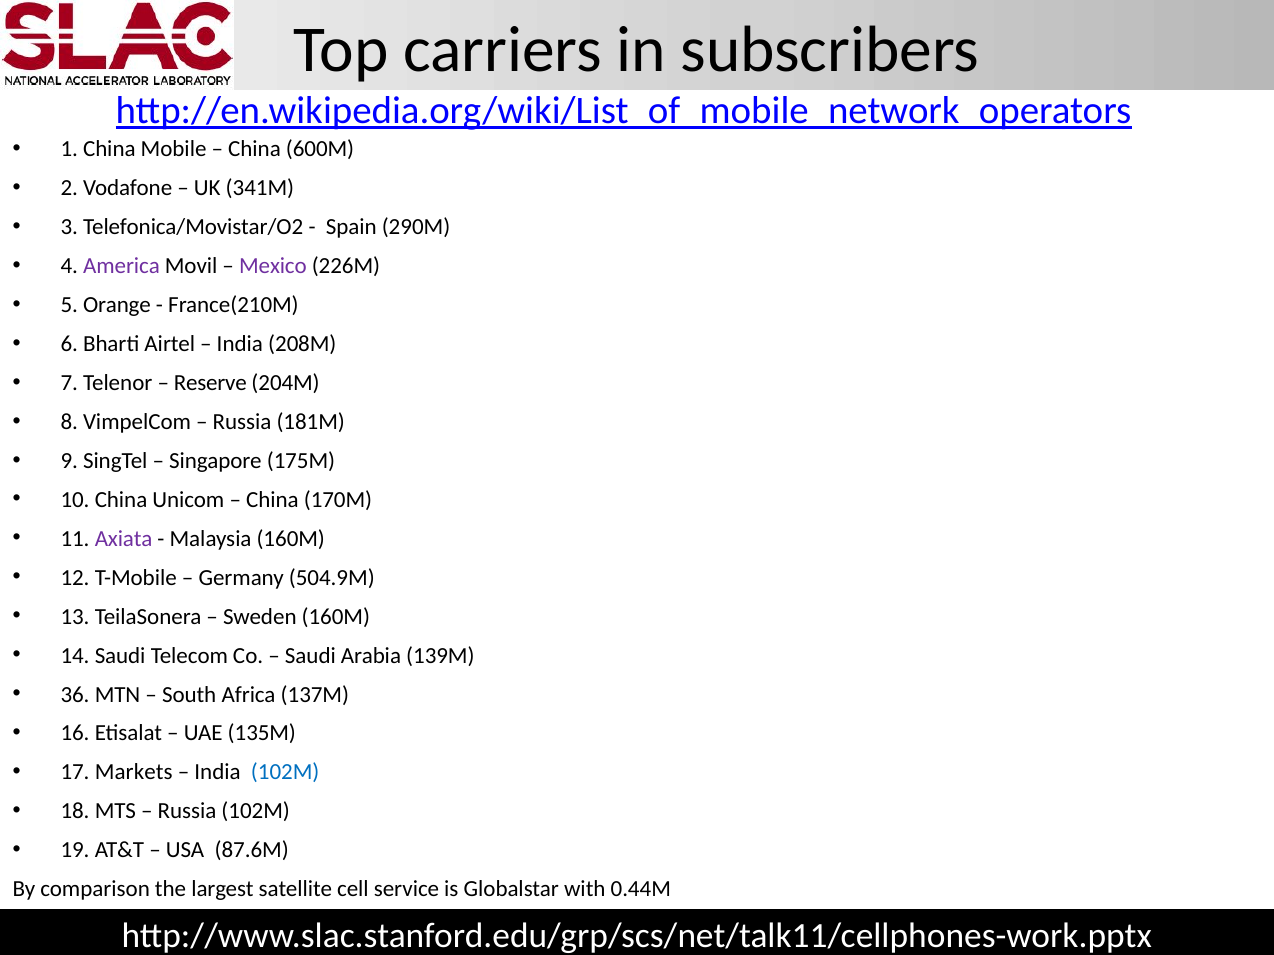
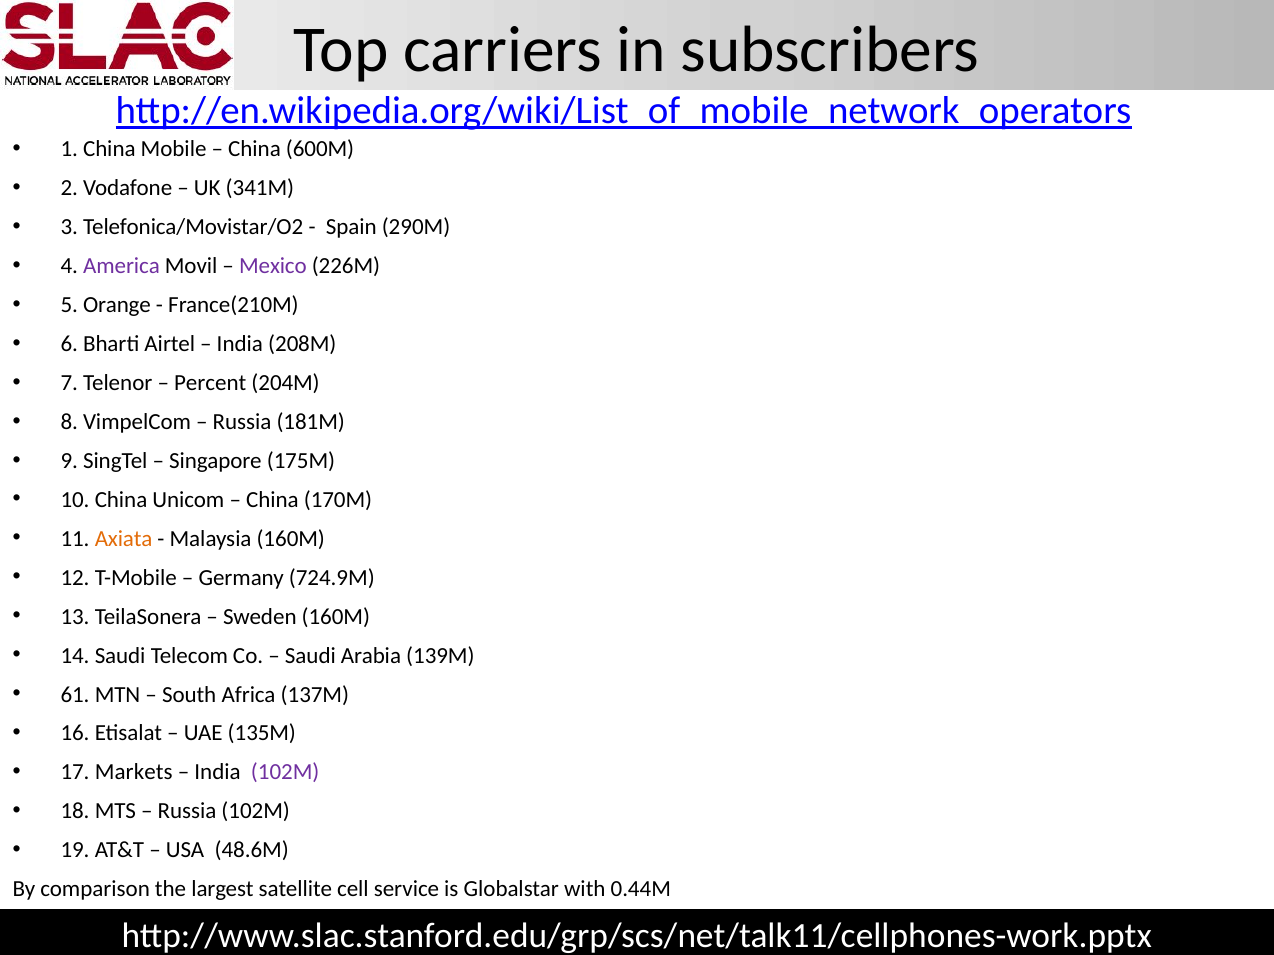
Reserve: Reserve -> Percent (210, 383)
Axiata colour: purple -> orange (124, 539)
504.9M: 504.9M -> 724.9M (332, 578)
36: 36 -> 61 (75, 695)
102M colour: blue -> purple (285, 773)
87.6M: 87.6M -> 48.6M (252, 851)
